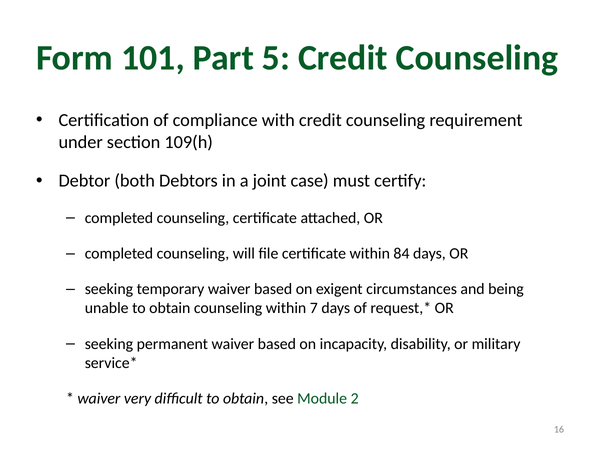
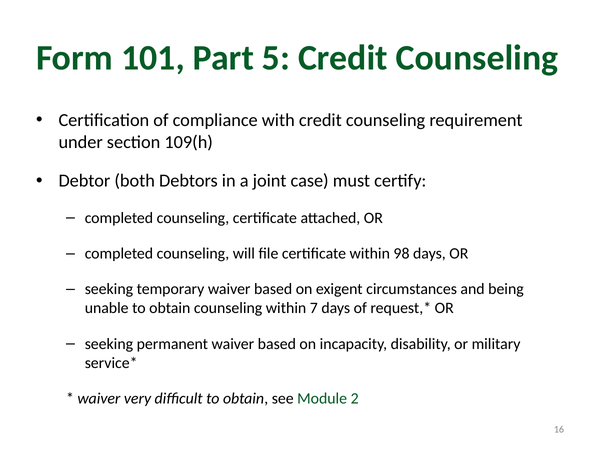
84: 84 -> 98 (401, 254)
